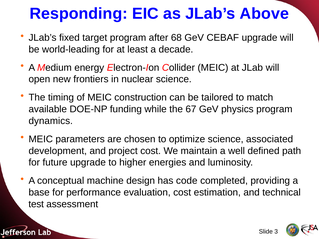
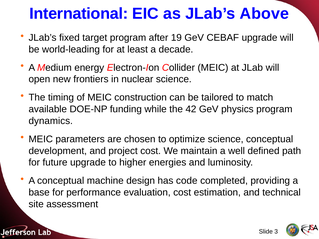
Responding: Responding -> International (79, 14)
68: 68 -> 19 (176, 38)
67: 67 -> 42 (191, 109)
science associated: associated -> conceptual (270, 139)
test: test -> site (36, 204)
